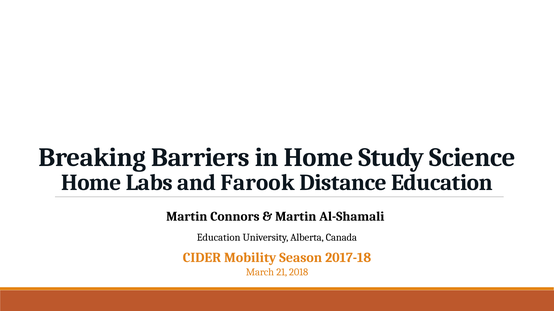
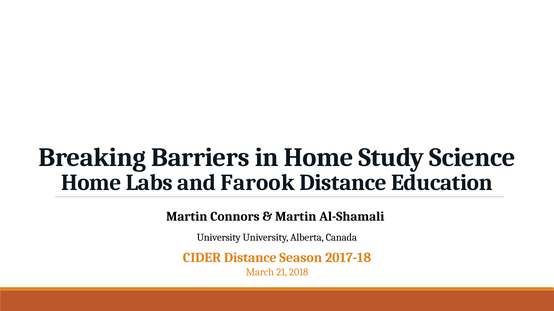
Education: Education -> University (219, 238)
CIDER Mobility: Mobility -> Distance (250, 258)
